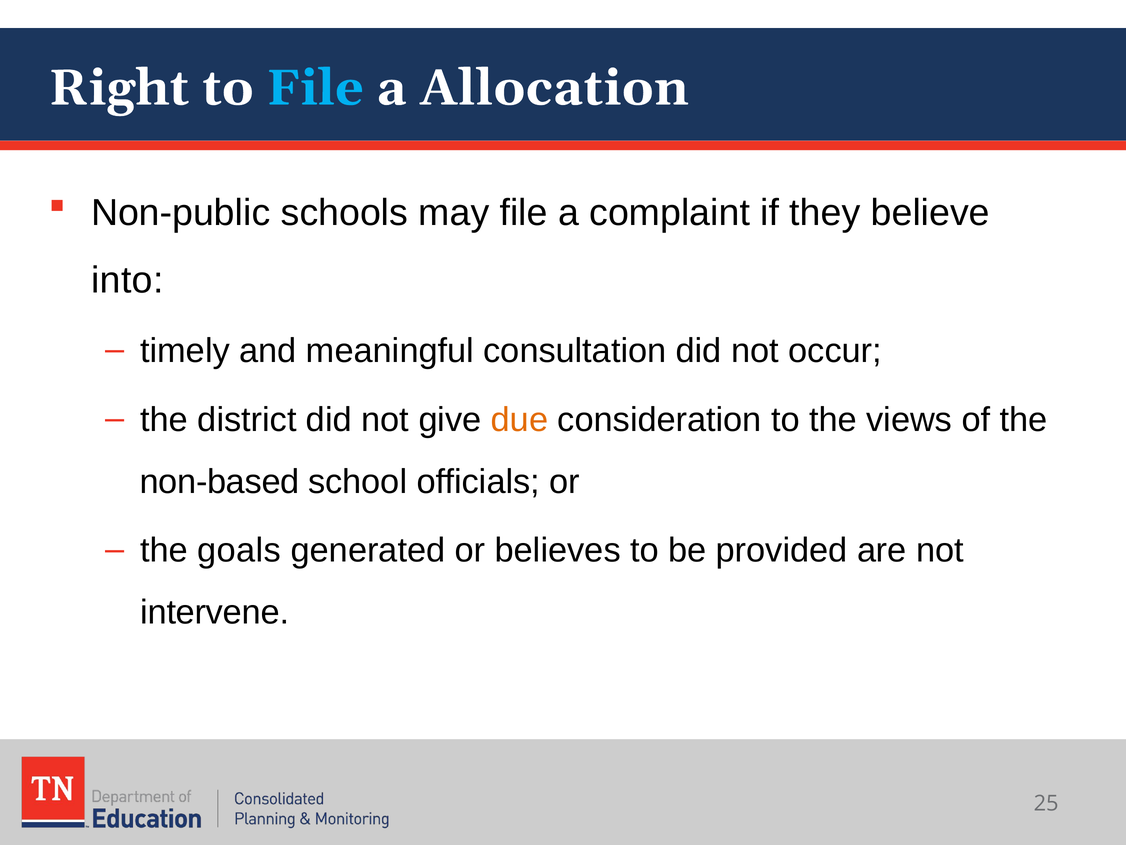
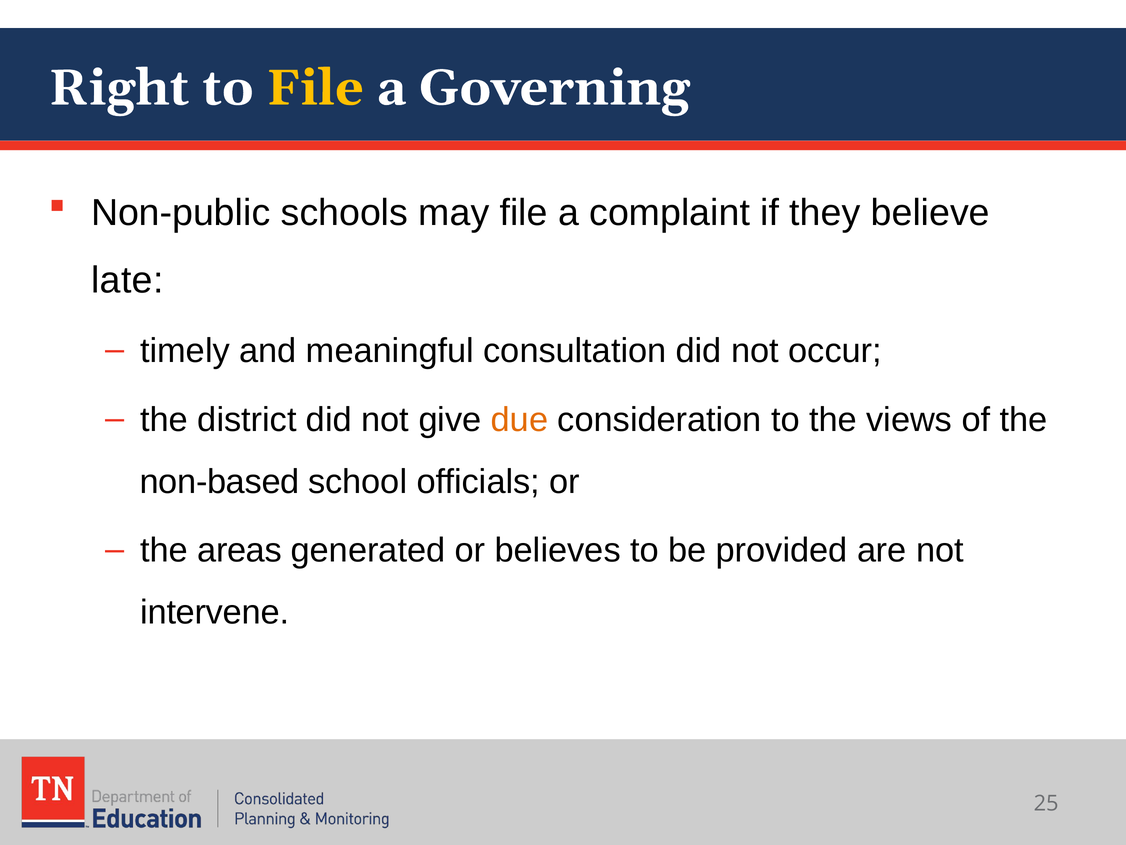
File colour: light blue -> yellow (315, 88)
Allocation: Allocation -> Governing (554, 88)
into: into -> late (127, 280)
goals: goals -> areas (240, 550)
